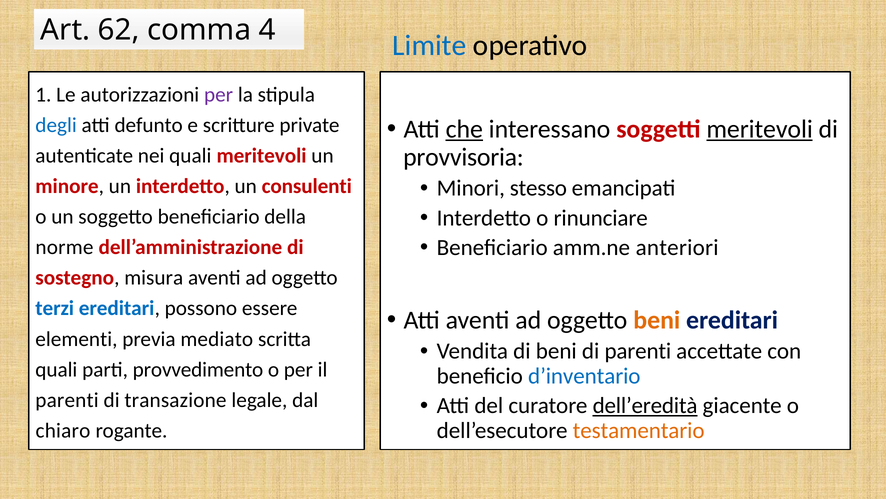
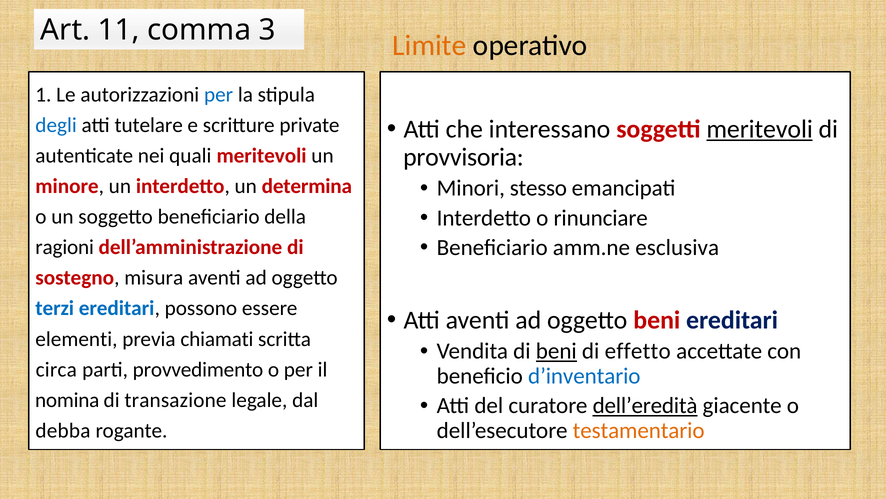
62: 62 -> 11 (119, 30)
4: 4 -> 3 (267, 30)
Limite colour: blue -> orange (429, 46)
per colour: purple -> blue (219, 94)
che underline: present -> none (464, 129)
defunto: defunto -> tutelare (149, 125)
consulenti: consulenti -> determina (307, 186)
anteriori: anteriori -> esclusiva (677, 247)
norme: norme -> ragioni (65, 247)
beni colour: orange -> red (657, 320)
mediato: mediato -> chiamati (217, 339)
beni underline: none -> present (556, 351)
di parenti: parenti -> effetto (638, 351)
quali: quali -> circa (56, 369)
parenti: parenti -> nomina (67, 400)
chiaro: chiaro -> debba (63, 430)
